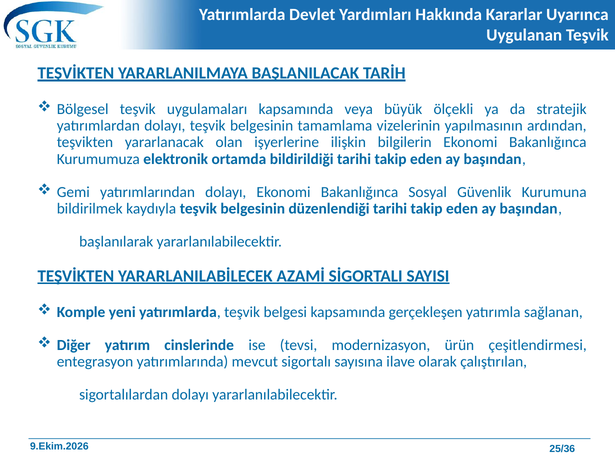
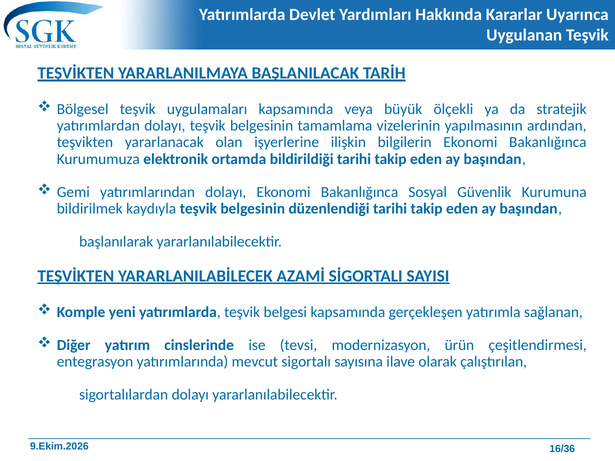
25/36: 25/36 -> 16/36 (562, 449)
